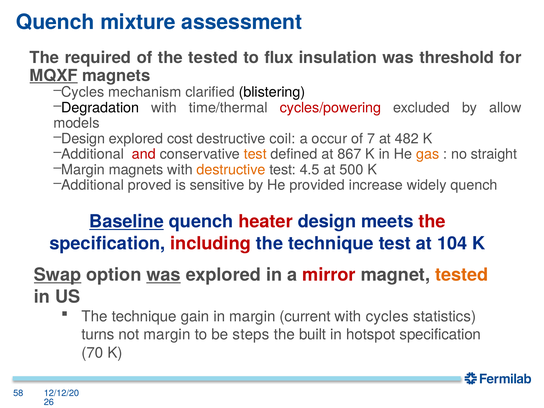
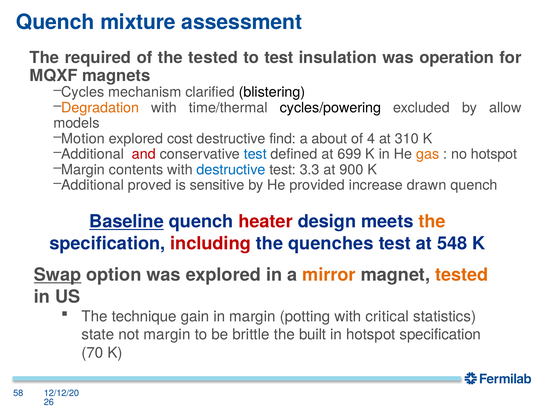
to flux: flux -> test (279, 58)
threshold: threshold -> operation (457, 58)
MQXF underline: present -> none (54, 76)
Degradation colour: black -> orange (100, 108)
cycles/powering colour: red -> black (330, 108)
Design: Design -> Motion (83, 139)
coil: coil -> find (283, 139)
occur: occur -> about (329, 139)
7: 7 -> 4 (371, 139)
482: 482 -> 310 (407, 139)
test colour: orange -> blue (255, 154)
867: 867 -> 699 (349, 154)
no straight: straight -> hotspot (494, 154)
Margin magnets: magnets -> contents (136, 170)
destructive colour: orange -> blue (231, 170)
4.5: 4.5 -> 3.3 (310, 170)
500: 500 -> 900 (351, 170)
widely: widely -> drawn (427, 185)
the colour: red -> orange (432, 222)
technique: technique -> quenches (331, 243)
104: 104 -> 548 (452, 243)
was underline: present -> none (164, 275)
mirror colour: red -> orange (329, 275)
current: current -> potting (305, 316)
with cycles: cycles -> critical (387, 316)
turns: turns -> state (98, 335)
steps: steps -> brittle (251, 335)
